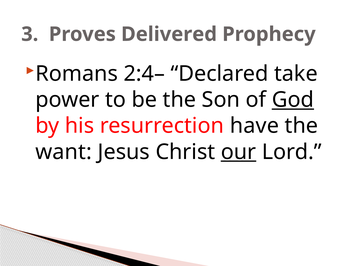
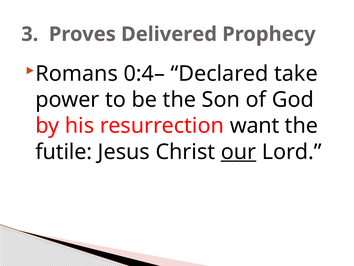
2:4–: 2:4– -> 0:4– (144, 74)
God underline: present -> none (293, 100)
have: have -> want (255, 126)
want: want -> futile (64, 152)
